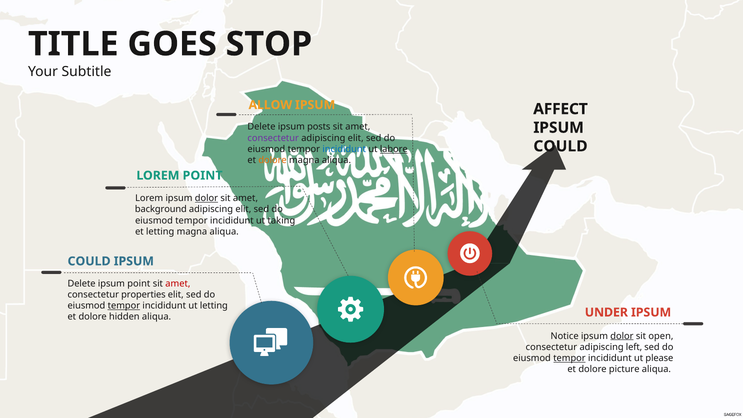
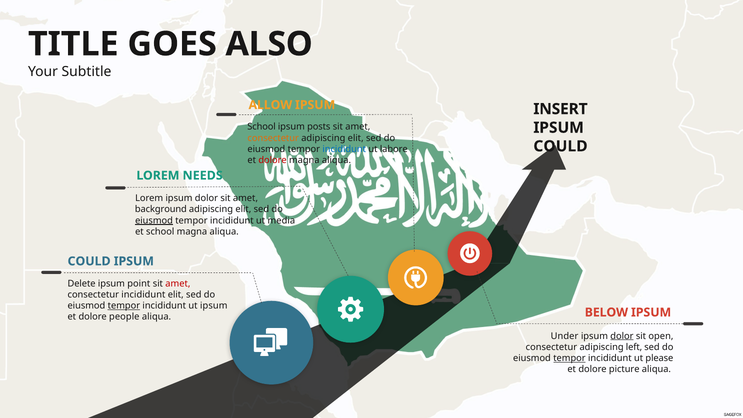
STOP: STOP -> ALSO (269, 44)
AFFECT: AFFECT -> INSERT (560, 109)
Delete: Delete -> School (262, 127)
consectetur colour: purple -> orange (273, 138)
labore underline: present -> none (394, 149)
dolore colour: orange -> red (273, 160)
LOREM POINT: POINT -> NEEDS (203, 176)
dolor underline: present -> none (206, 198)
eiusmod underline: none -> present (154, 220)
taking: taking -> media (281, 220)
et letting: letting -> school (160, 232)
consectetur properties: properties -> incididunt (143, 295)
ut letting: letting -> ipsum (214, 306)
UNDER: UNDER -> BELOW (606, 312)
hidden: hidden -> people (124, 317)
Notice: Notice -> Under (565, 336)
